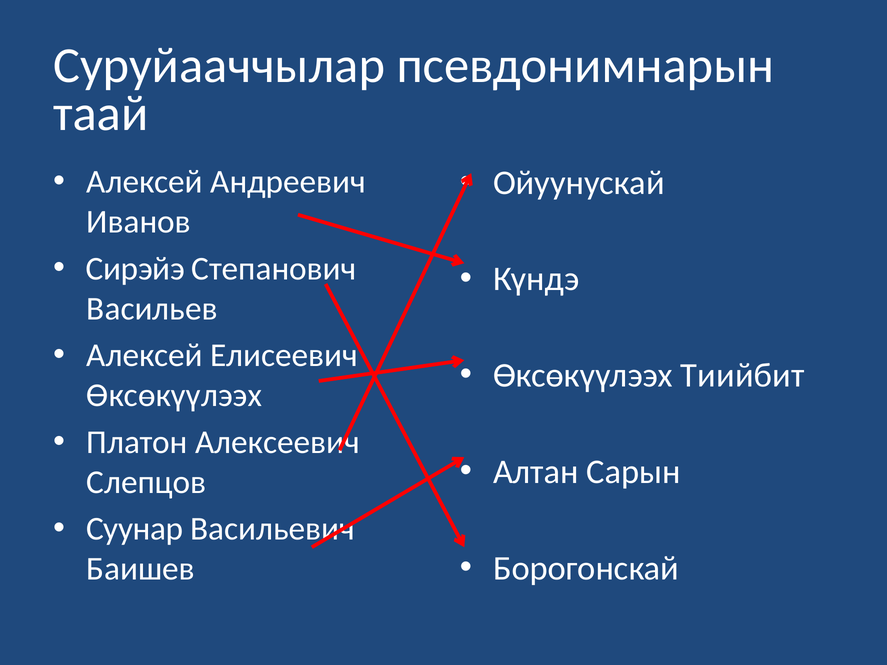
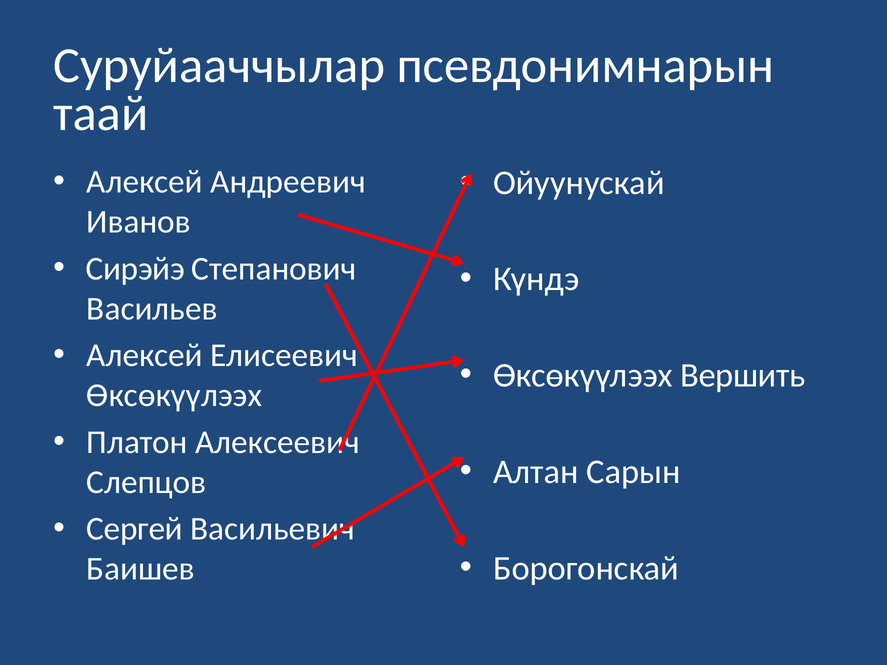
Тиийбит: Тиийбит -> Вершить (743, 376)
Суунар: Суунар -> Сергей (135, 529)
